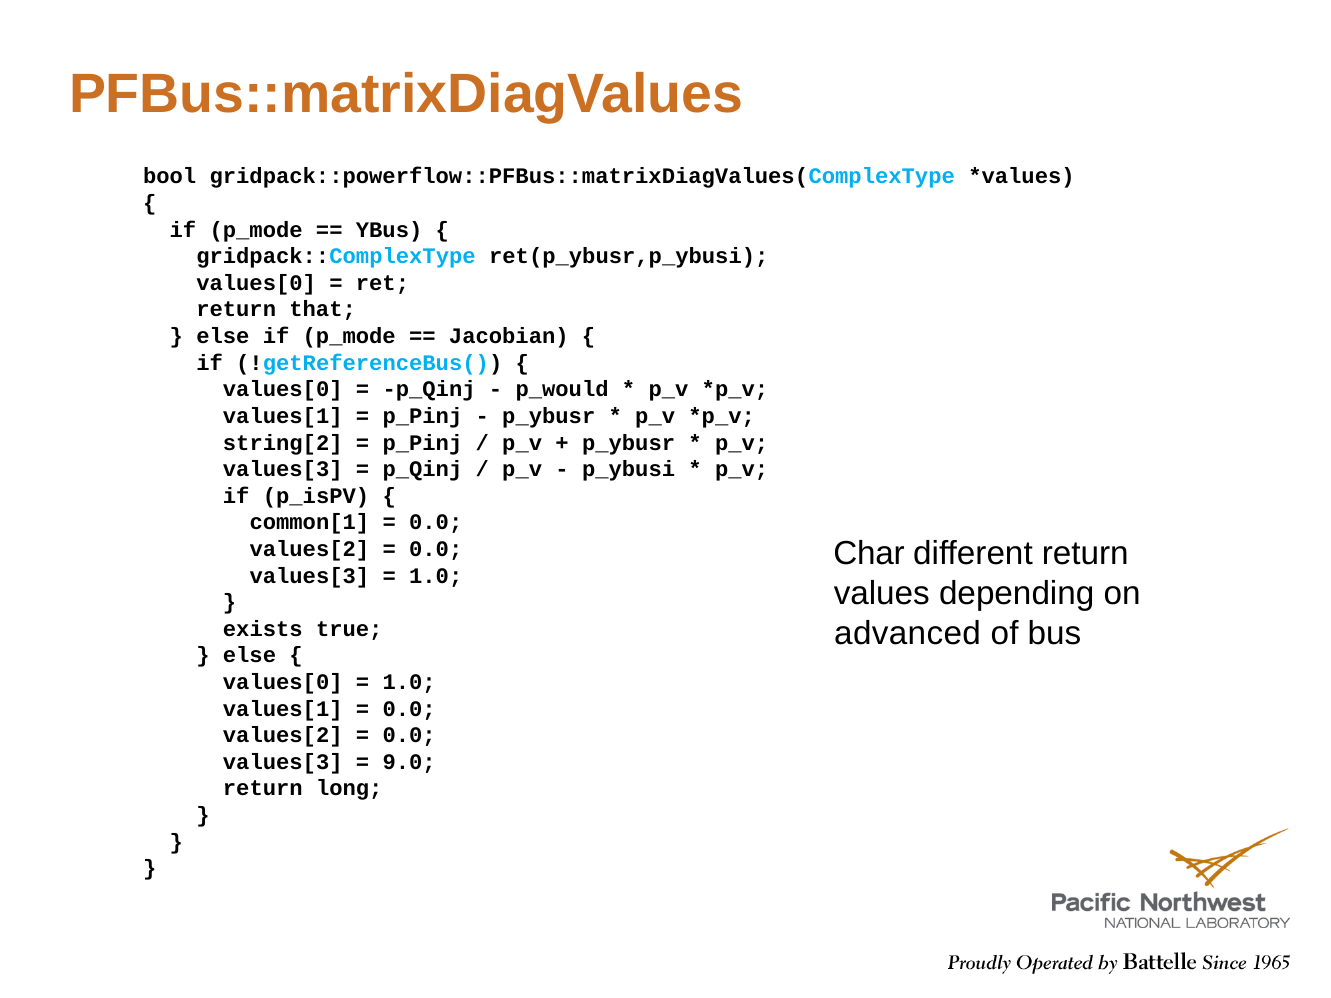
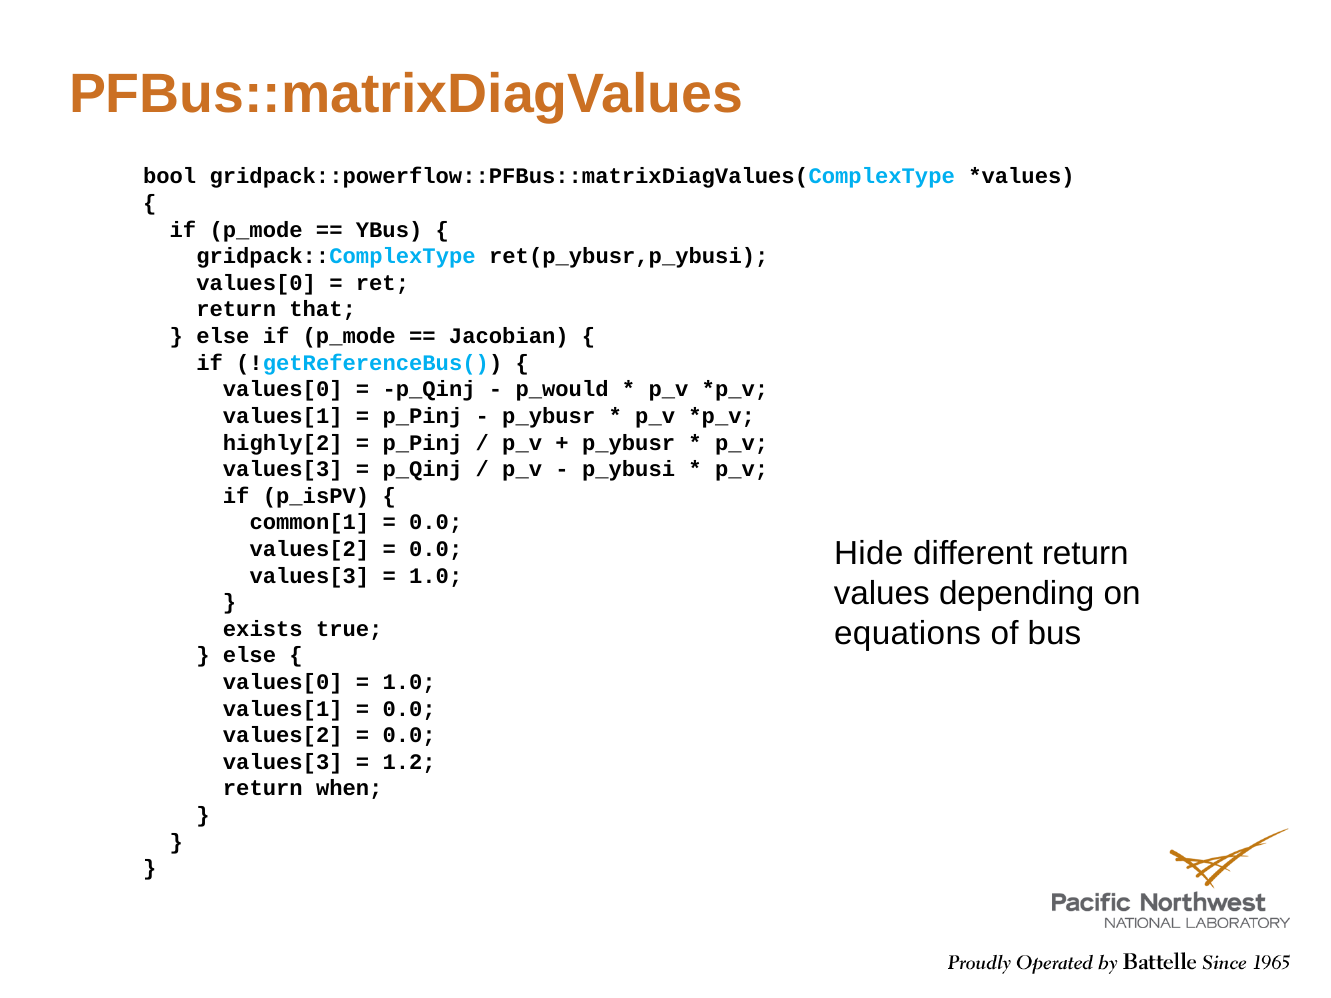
string[2: string[2 -> highly[2 (283, 443)
Char: Char -> Hide (869, 554)
advanced: advanced -> equations (908, 634)
9.0: 9.0 -> 1.2 (409, 762)
long: long -> when (349, 789)
